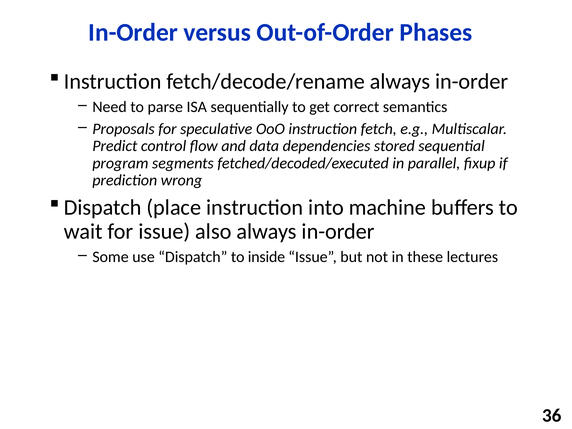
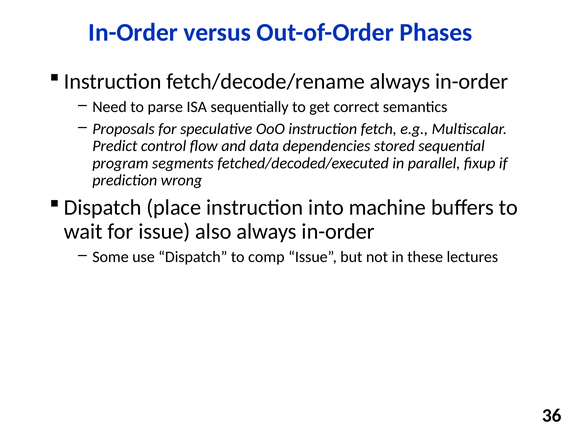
inside: inside -> comp (266, 257)
